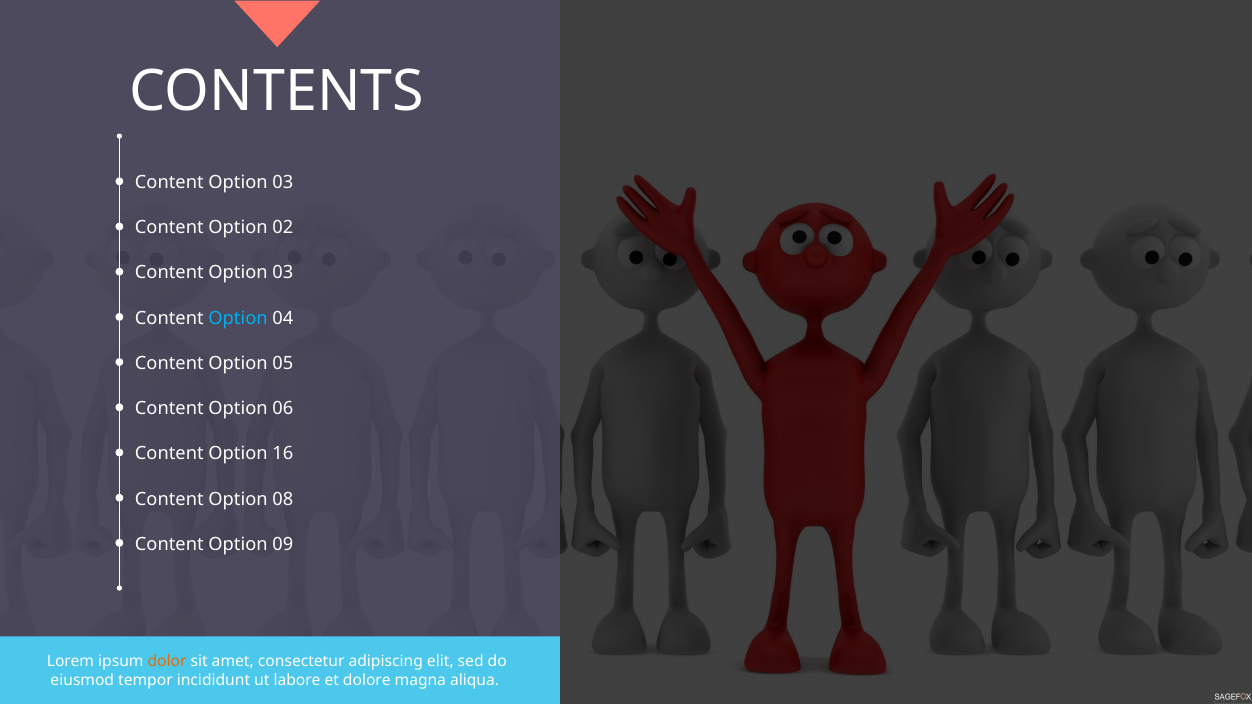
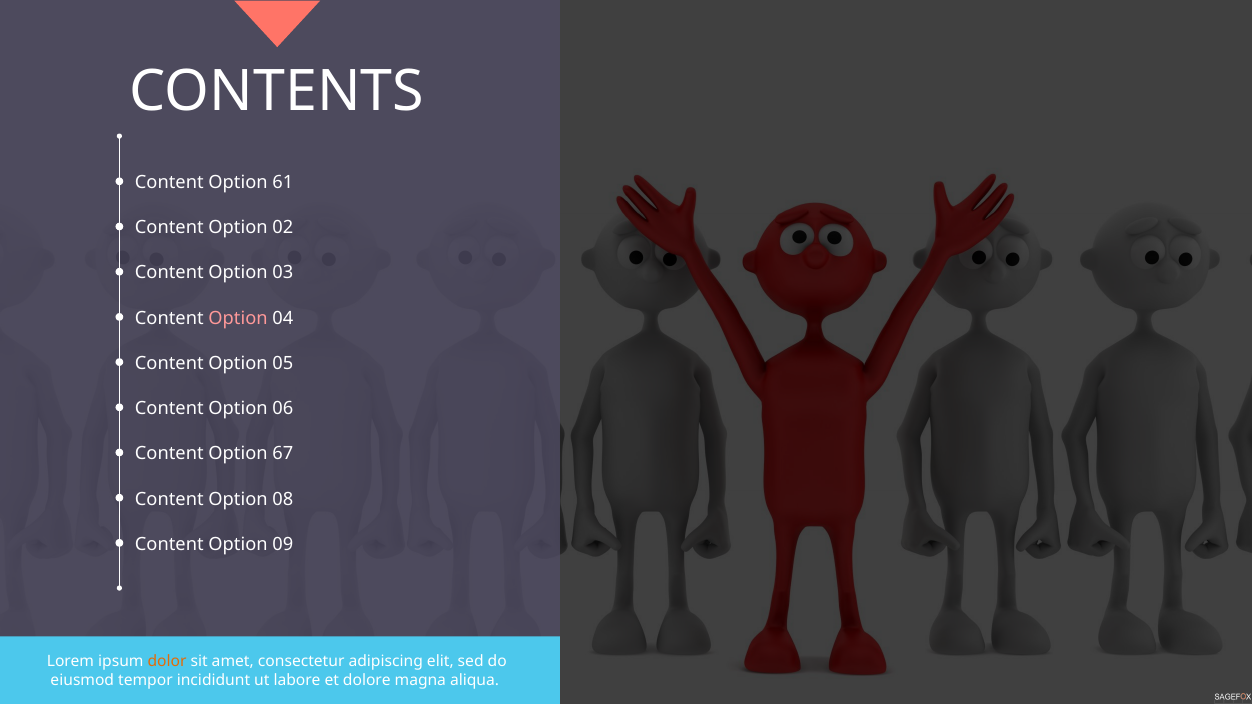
03: 03 -> 61 (283, 182)
Option colour: light blue -> pink (238, 318)
16: 16 -> 67 (283, 454)
